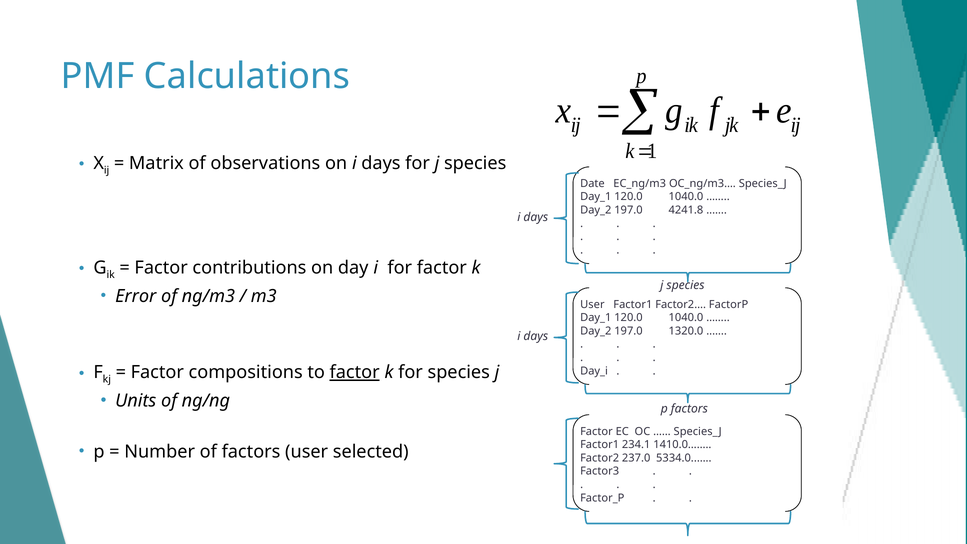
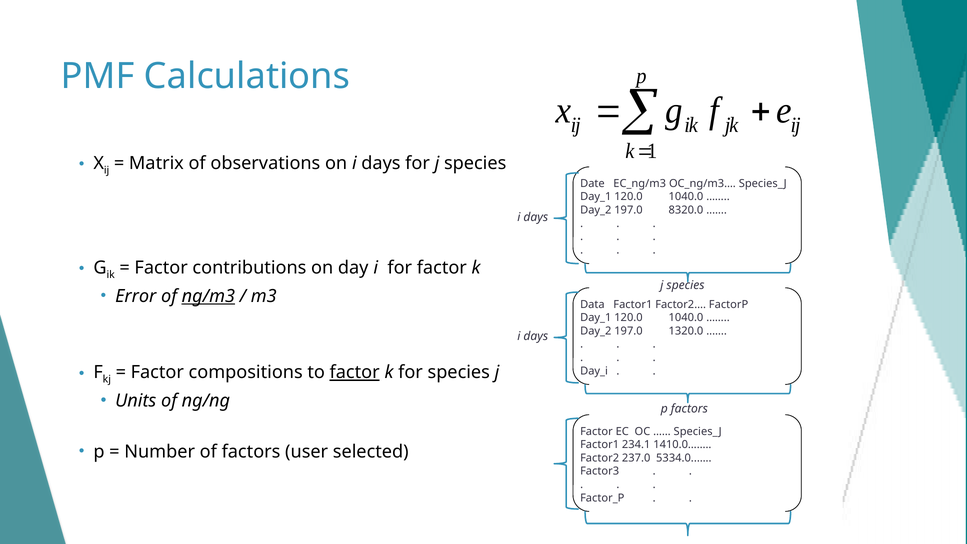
4241.8: 4241.8 -> 8320.0 (686, 210)
ng/m3 underline: none -> present (208, 296)
User: User -> Data (592, 304)
